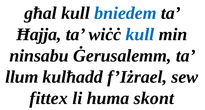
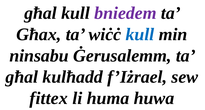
bniedem colour: blue -> purple (125, 13)
Ħajja: Ħajja -> Għax (39, 34)
llum: llum -> għal (22, 77)
skont: skont -> huwa (154, 99)
